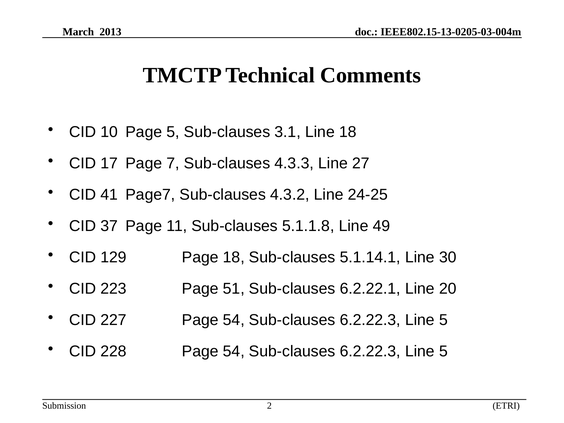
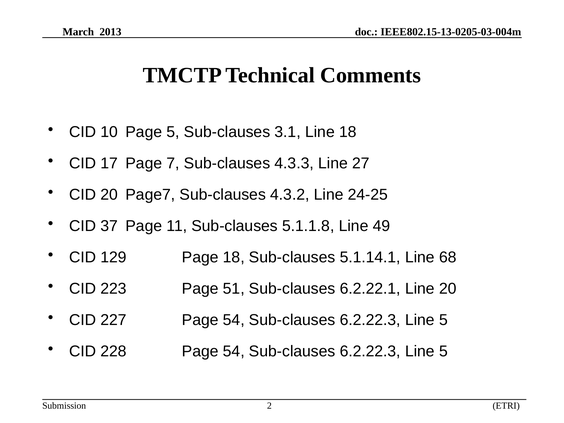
CID 41: 41 -> 20 (109, 195)
30: 30 -> 68 (448, 257)
